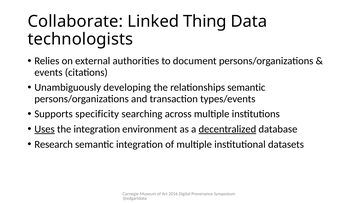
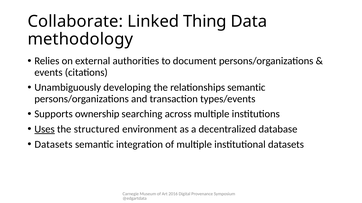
technologists: technologists -> methodology (80, 39)
specificity: specificity -> ownership (97, 114)
the integration: integration -> structured (97, 130)
decentralized underline: present -> none (227, 130)
Research: Research -> Datasets (53, 145)
